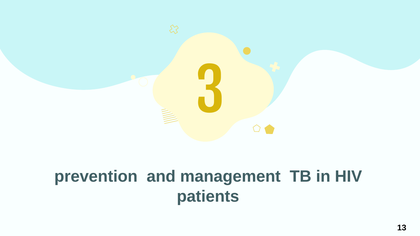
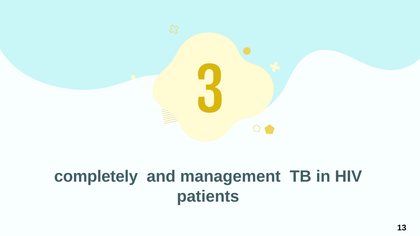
prevention: prevention -> completely (96, 177)
